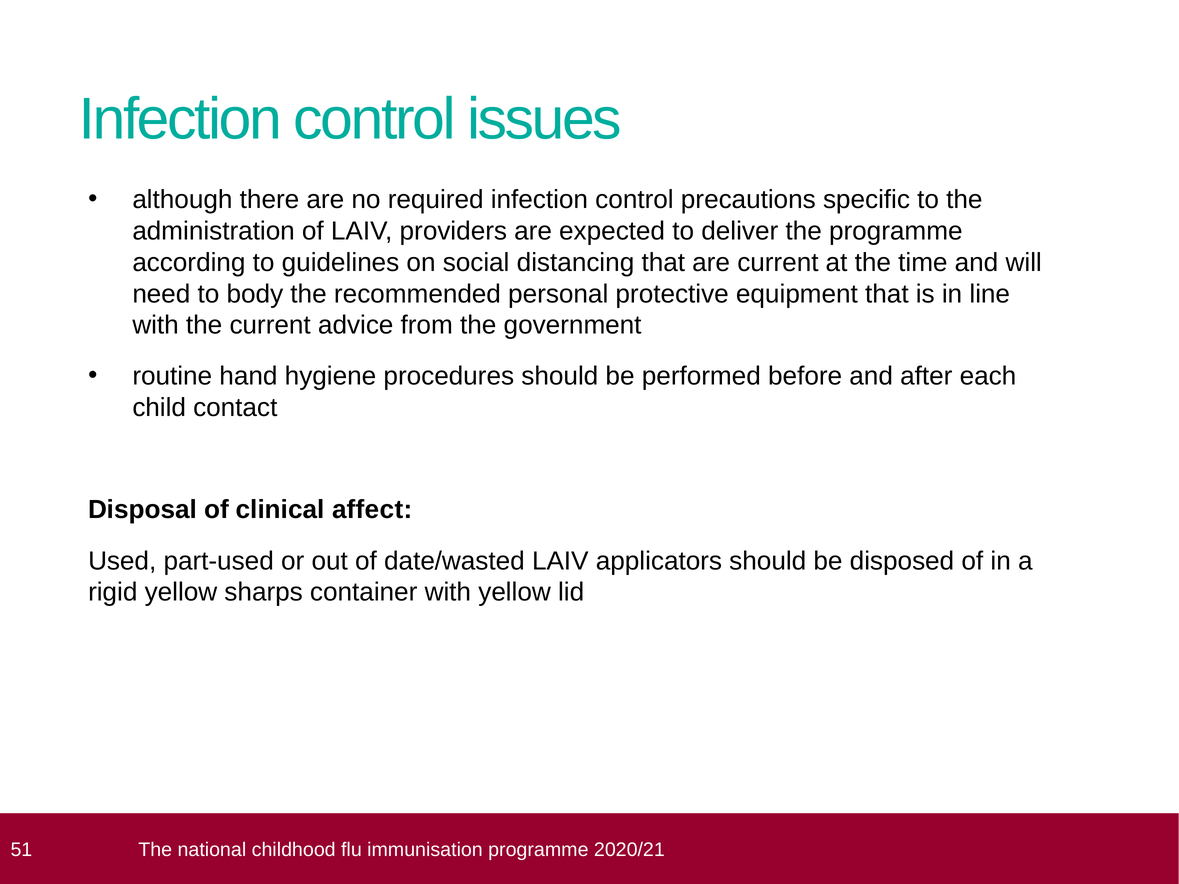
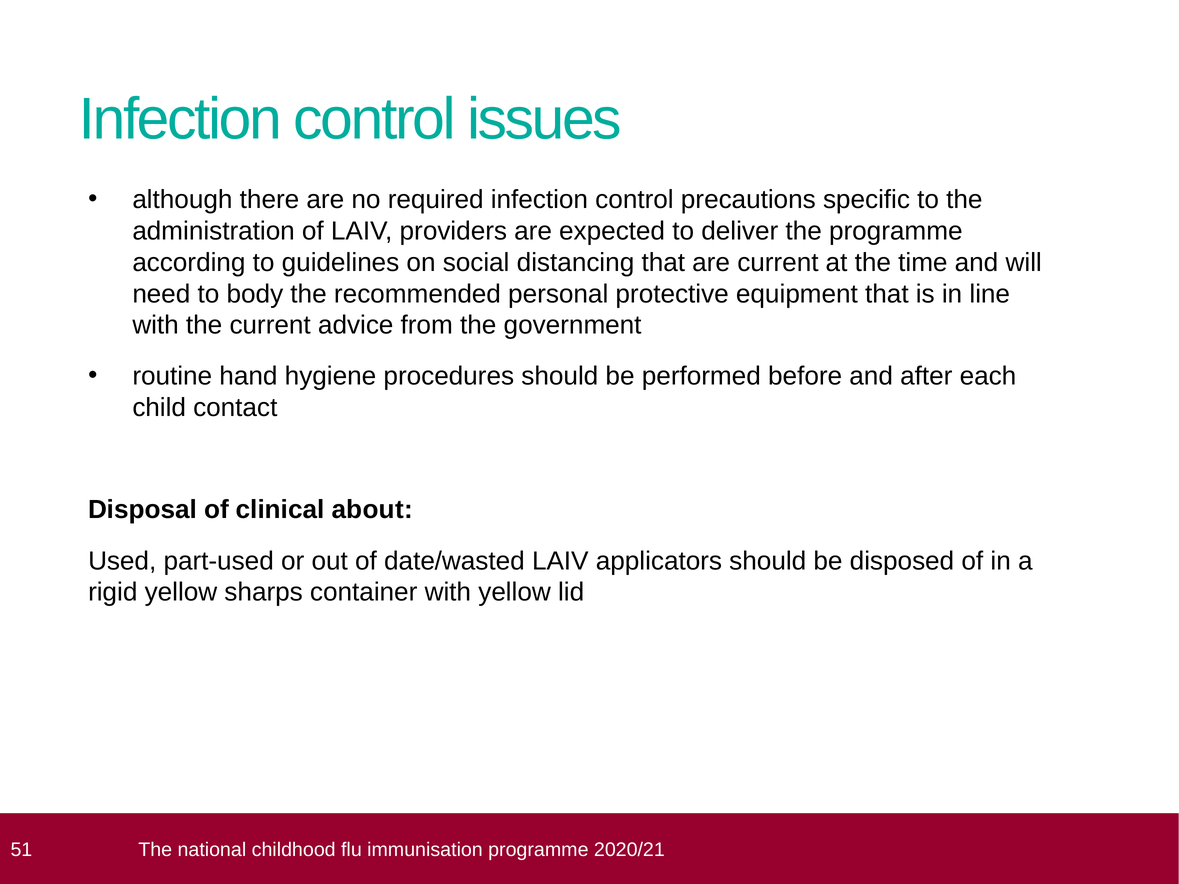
affect: affect -> about (372, 510)
